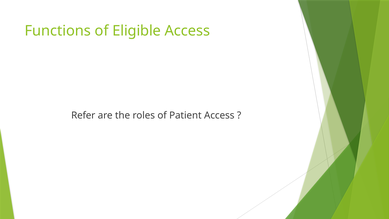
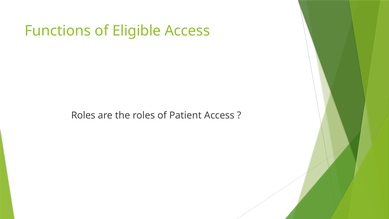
Refer: Refer -> Roles (83, 115)
